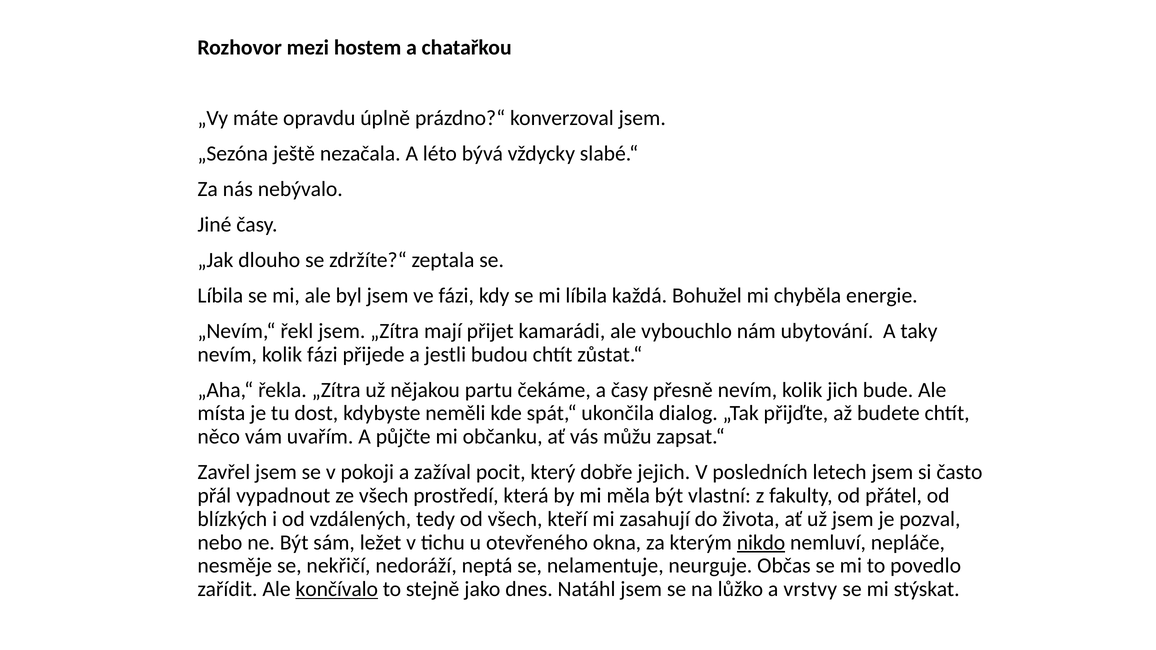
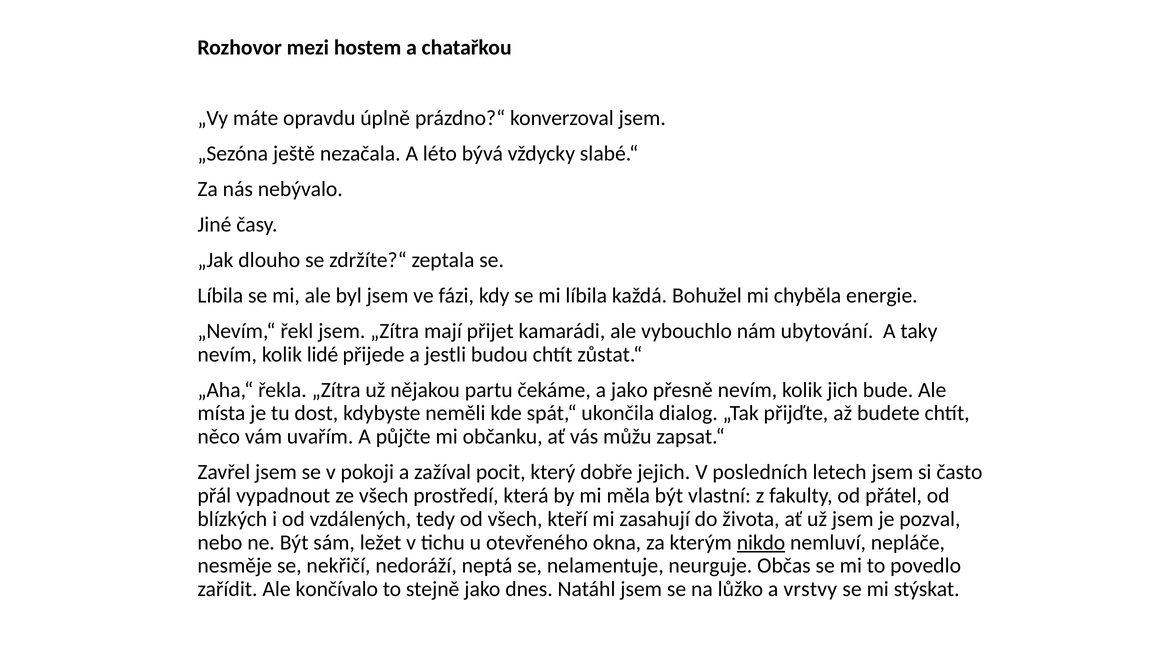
kolik fázi: fázi -> lidé (322, 355)
a časy: časy -> jako (629, 390)
končívalo underline: present -> none (337, 589)
